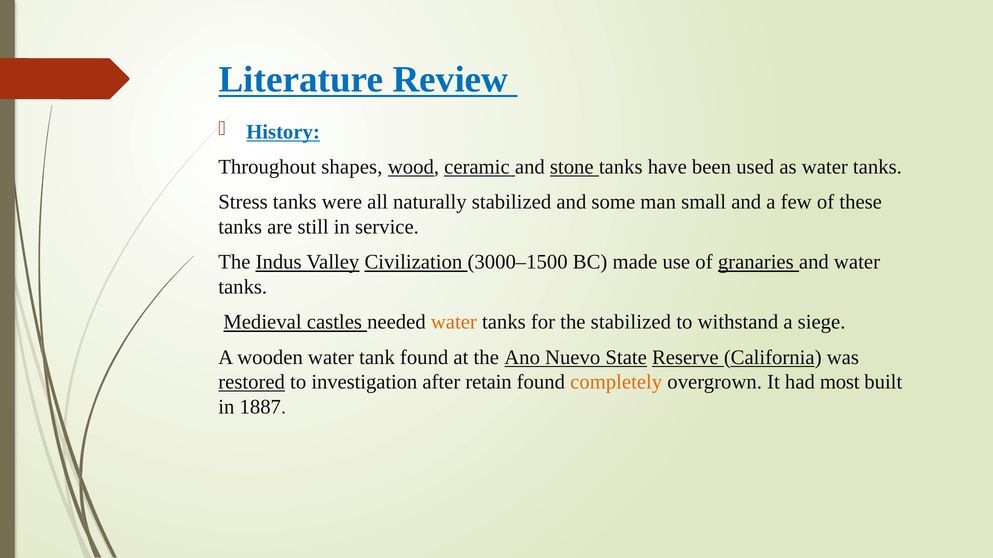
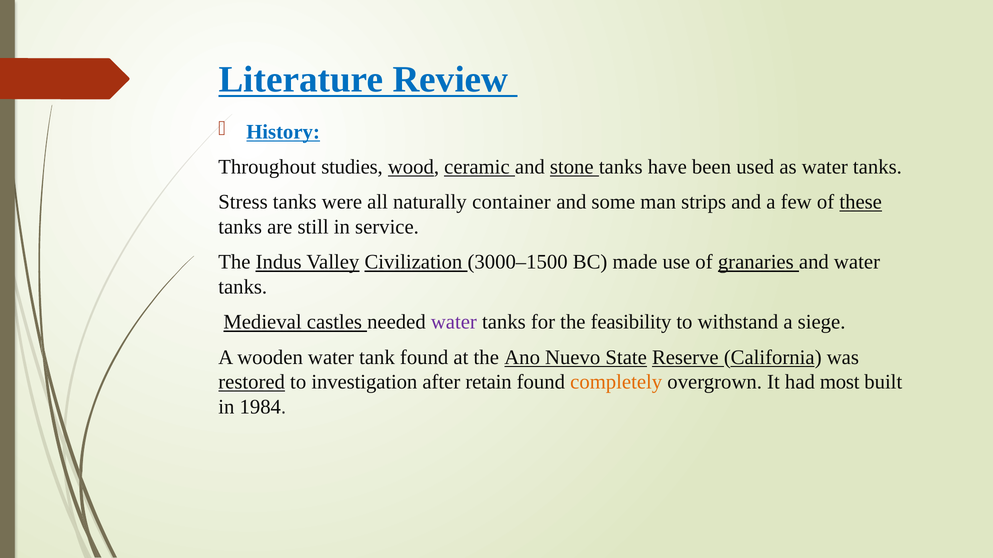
shapes: shapes -> studies (352, 167)
naturally stabilized: stabilized -> container (511, 202)
small: small -> strips (704, 202)
these underline: none -> present (861, 202)
water colour: orange -> purple (454, 322)
the stabilized: stabilized -> feasibility (631, 322)
1887: 1887 -> 1984 (260, 407)
